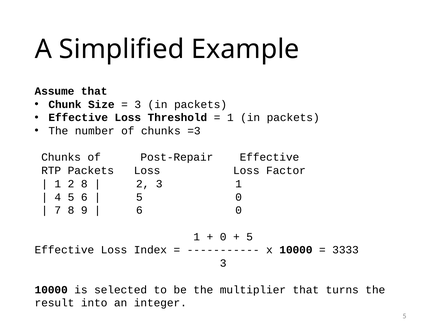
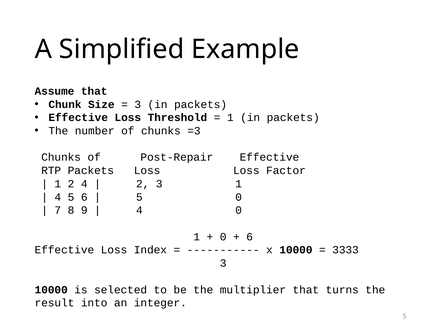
2 8: 8 -> 4 (84, 184)
6: 6 -> 4 (139, 210)
5: 5 -> 6 (250, 237)
